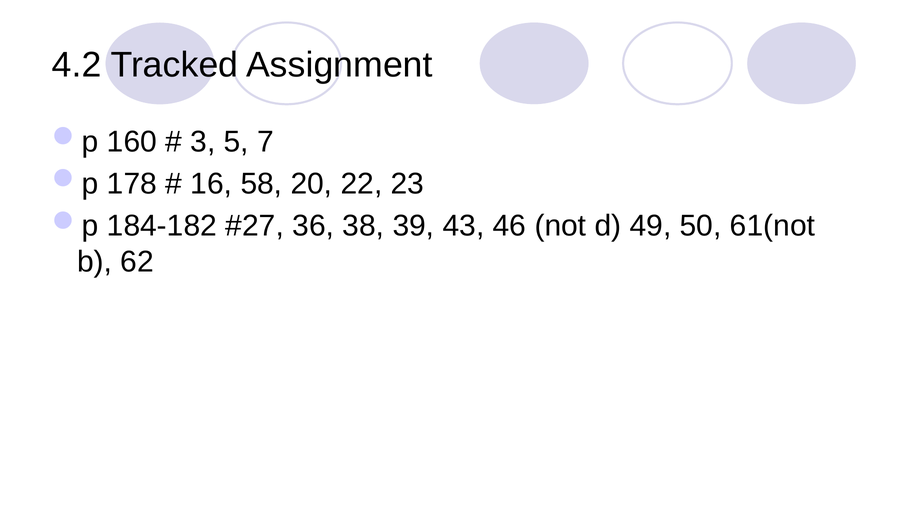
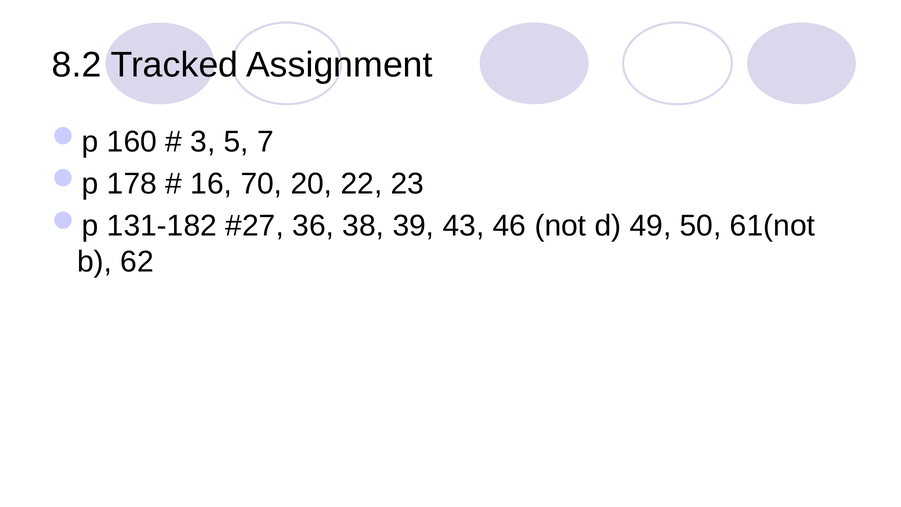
4.2: 4.2 -> 8.2 (77, 65)
58: 58 -> 70 (261, 184)
184-182: 184-182 -> 131-182 (162, 226)
